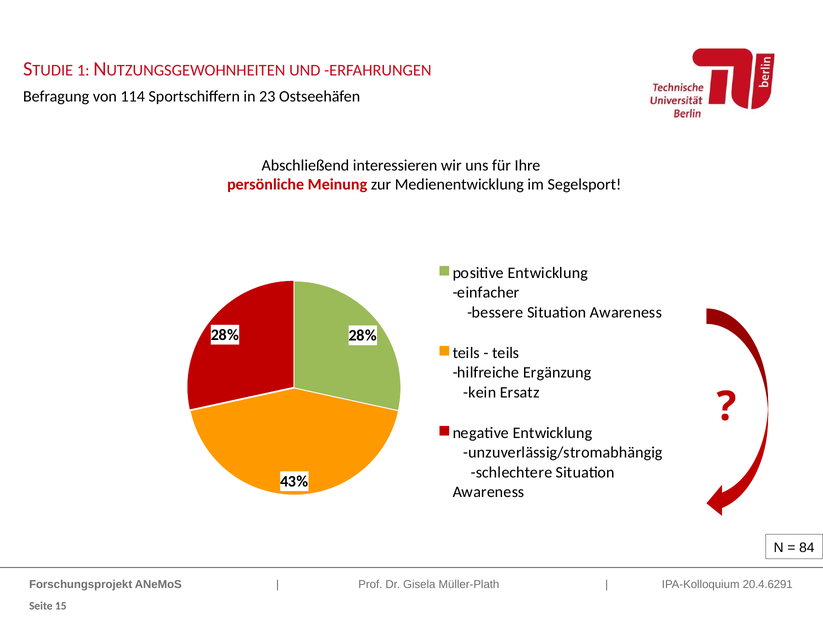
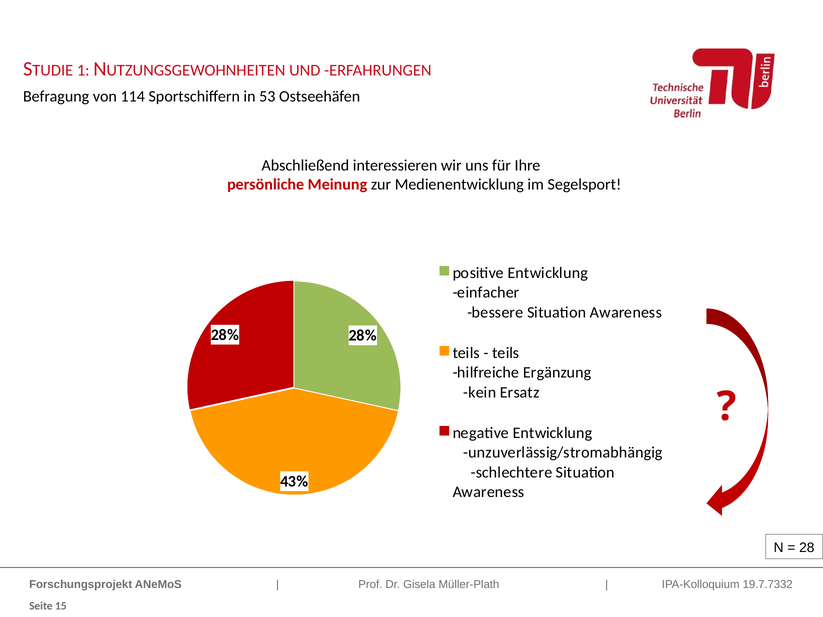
23: 23 -> 53 (267, 96)
84: 84 -> 28 (807, 548)
20.4.6291: 20.4.6291 -> 19.7.7332 (768, 585)
